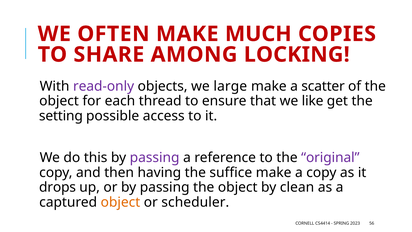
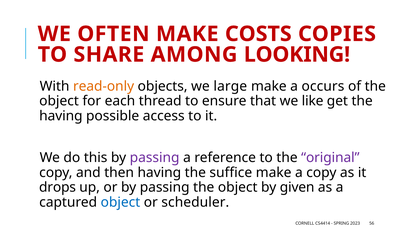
MUCH: MUCH -> COSTS (258, 34)
LOCKING: LOCKING -> LOOKING (297, 55)
read-only colour: purple -> orange (104, 86)
scatter: scatter -> occurs (323, 86)
setting: setting -> having (61, 116)
clean: clean -> given (297, 187)
object colour: orange -> blue (120, 202)
